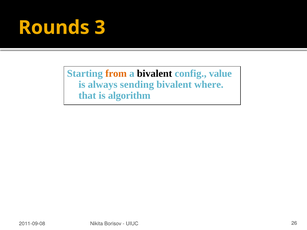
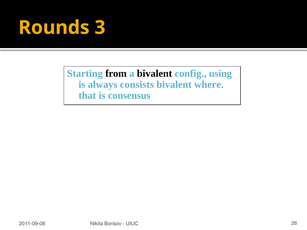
from colour: orange -> black (116, 73)
value: value -> using (220, 73)
sending: sending -> consists (137, 85)
algorithm: algorithm -> consensus (129, 96)
